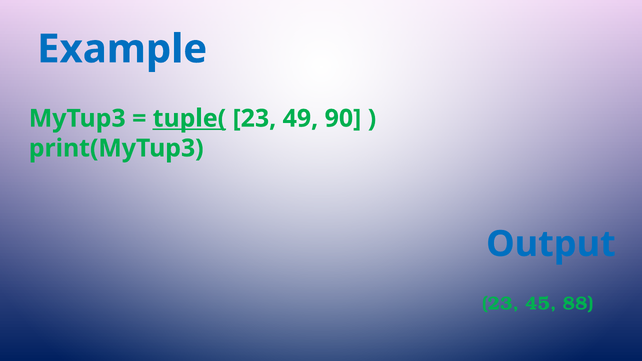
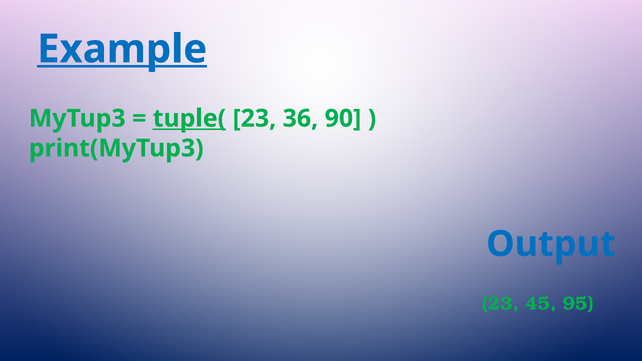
Example underline: none -> present (122, 49)
49: 49 -> 36 (300, 118)
88: 88 -> 95 (578, 304)
